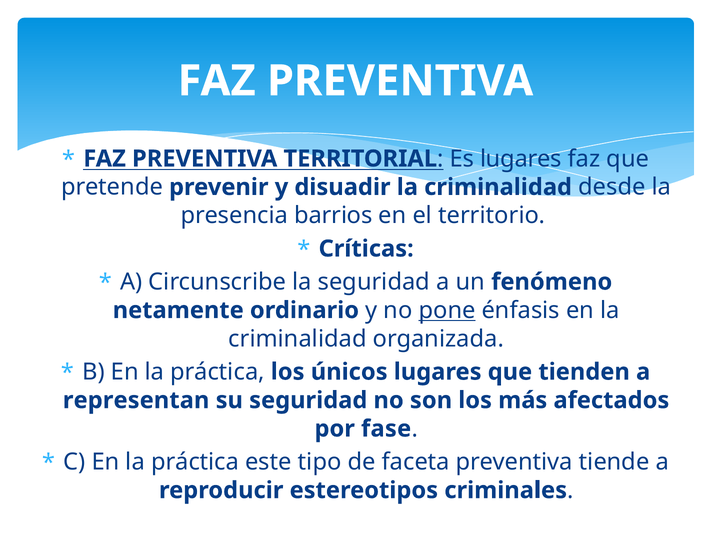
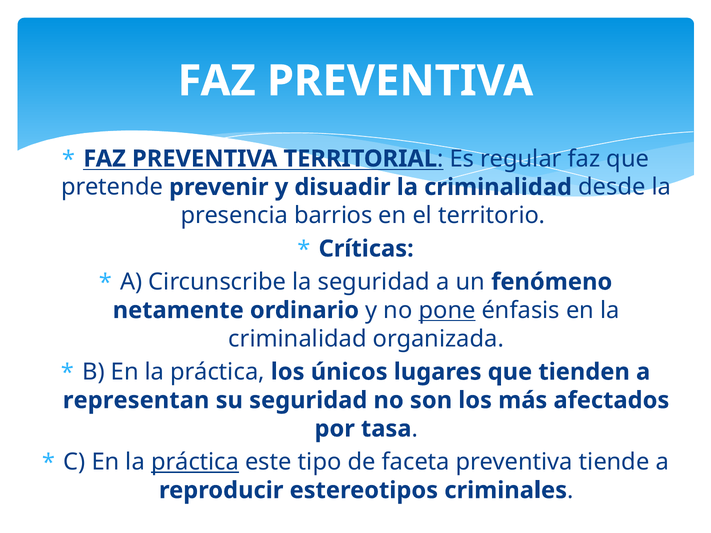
Es lugares: lugares -> regular (521, 159)
fase: fase -> tasa (386, 429)
práctica underline: none -> present (195, 462)
